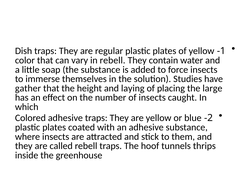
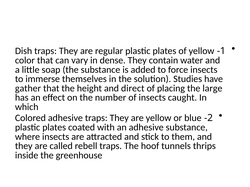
in rebell: rebell -> dense (113, 60)
laying: laying -> direct (133, 88)
